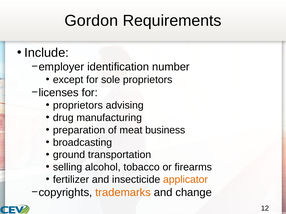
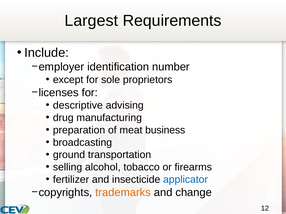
Gordon: Gordon -> Largest (91, 21)
proprietors: proprietors -> descriptive (78, 106)
applicator colour: orange -> blue (185, 180)
